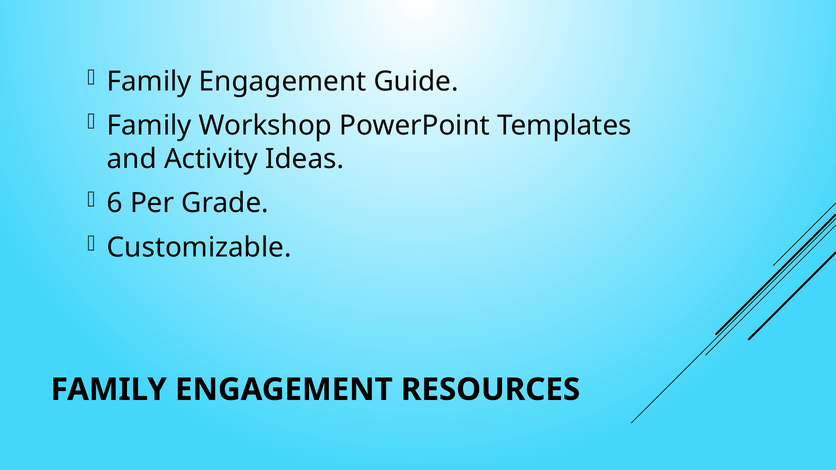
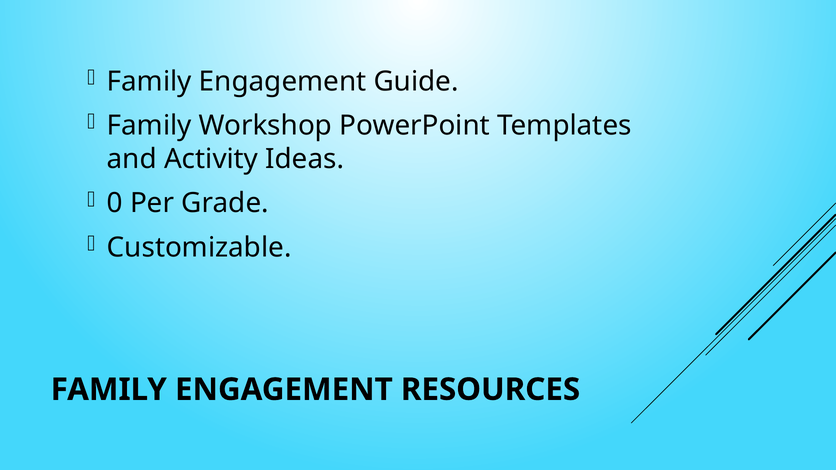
6: 6 -> 0 (115, 203)
